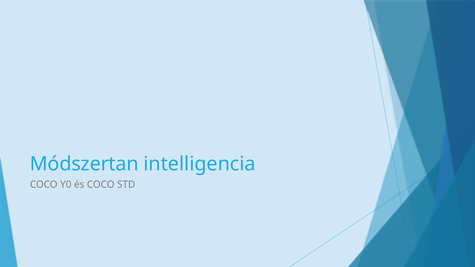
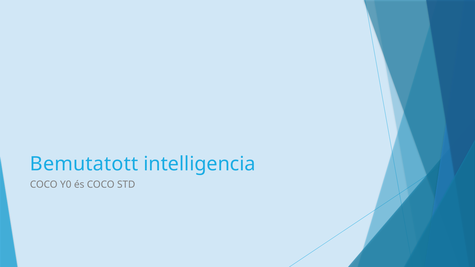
Módszertan: Módszertan -> Bemutatott (84, 164)
